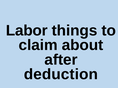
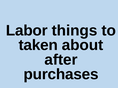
claim: claim -> taken (38, 45)
deduction: deduction -> purchases (61, 75)
